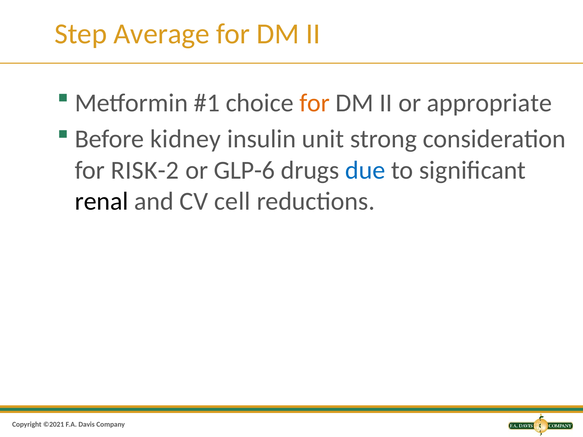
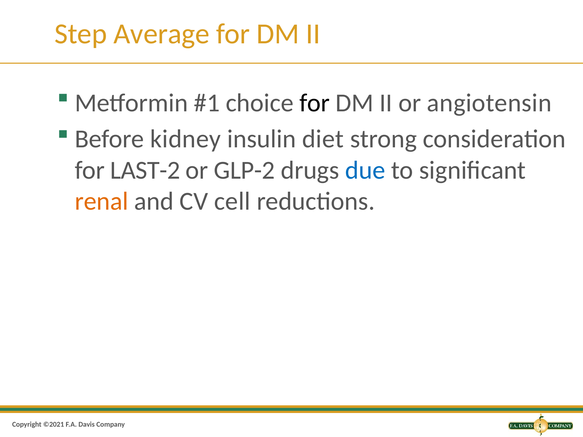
for colour: orange -> black (315, 103)
appropriate: appropriate -> angiotensin (489, 103)
unit: unit -> diet (323, 139)
RISK-2: RISK-2 -> LAST-2 (145, 170)
GLP-6: GLP-6 -> GLP-2 (244, 170)
renal colour: black -> orange (102, 201)
